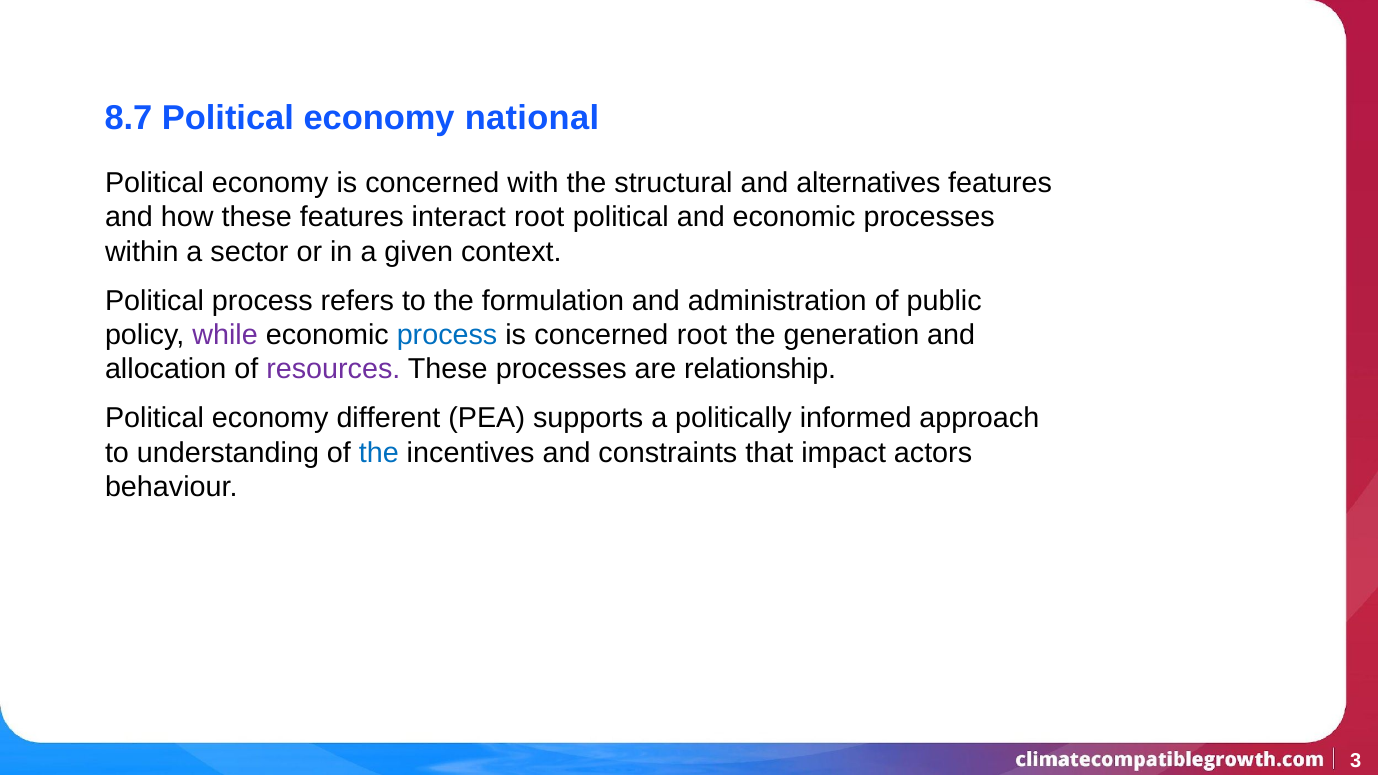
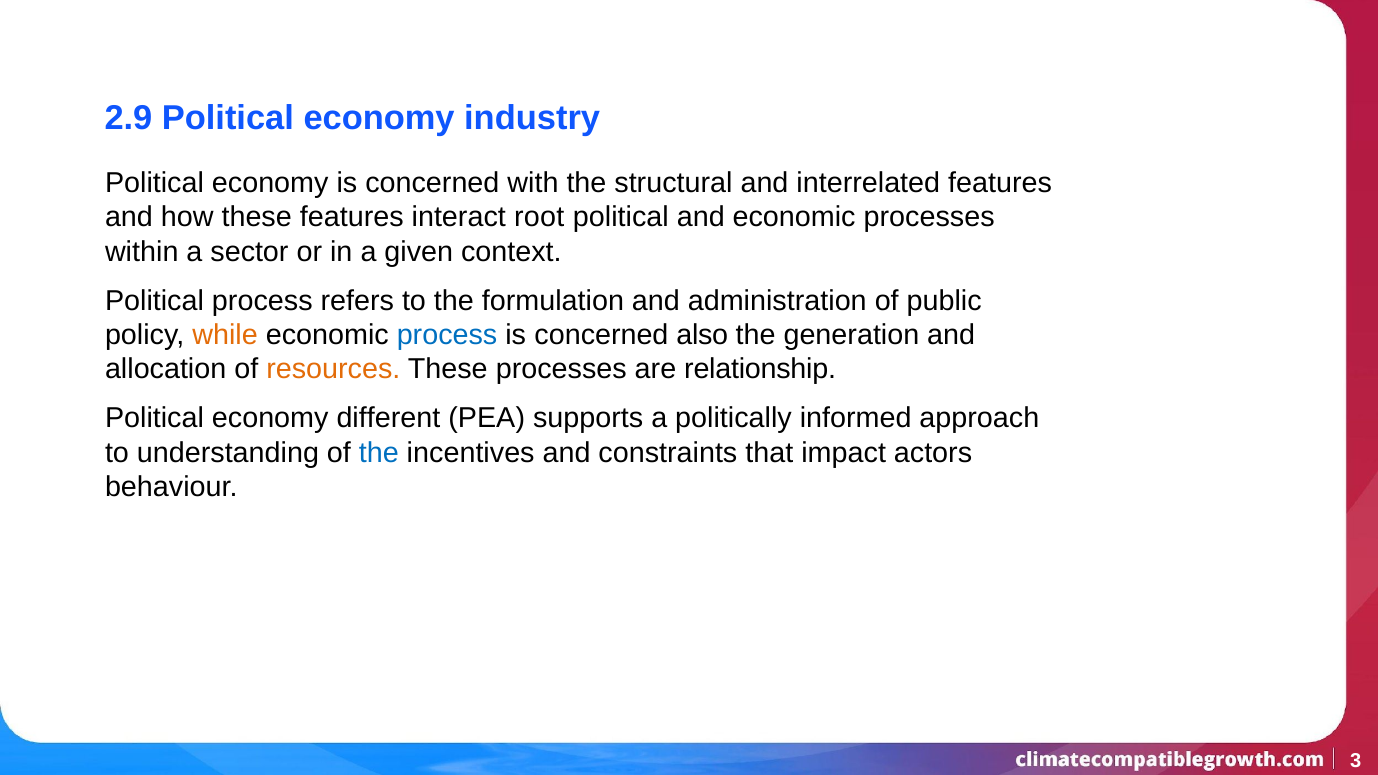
8.7: 8.7 -> 2.9 (128, 118)
national: national -> industry (532, 118)
alternatives: alternatives -> interrelated (868, 183)
while colour: purple -> orange (225, 335)
concerned root: root -> also (702, 335)
resources colour: purple -> orange (333, 370)
